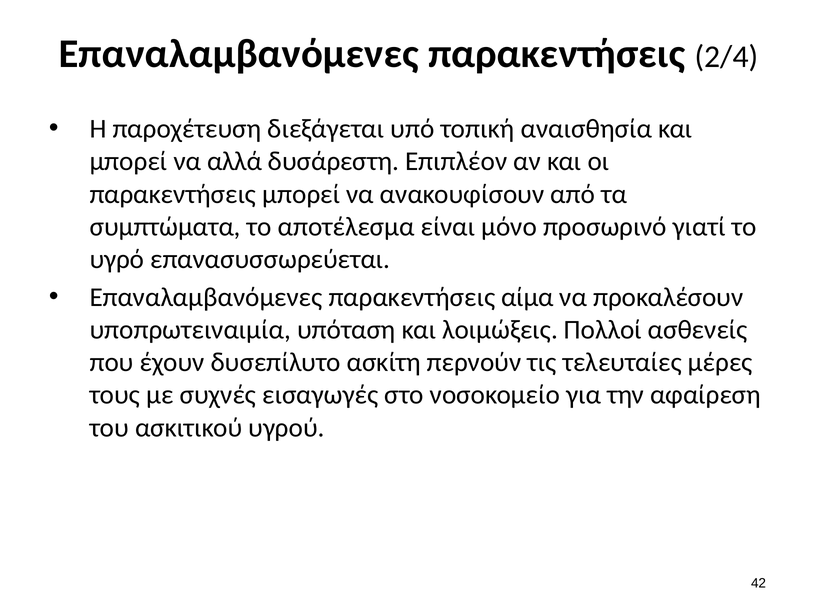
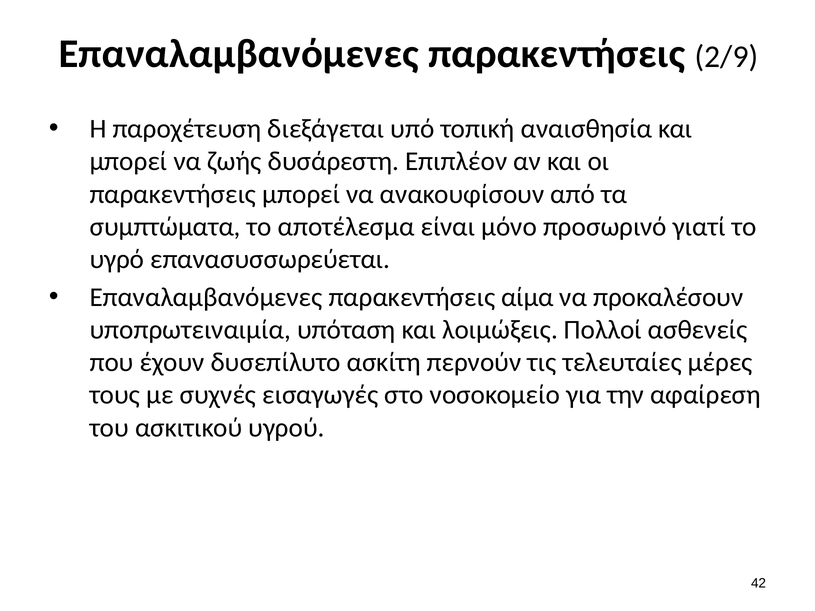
2/4: 2/4 -> 2/9 (726, 57)
αλλά: αλλά -> ζωής (234, 162)
